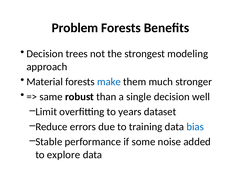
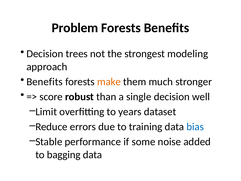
Material: Material -> Benefits (45, 82)
make colour: blue -> orange (109, 82)
same: same -> score (51, 97)
explore: explore -> bagging (64, 155)
